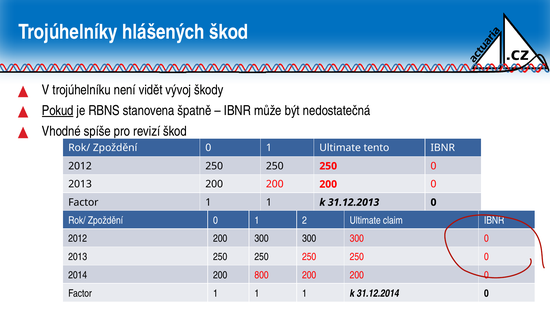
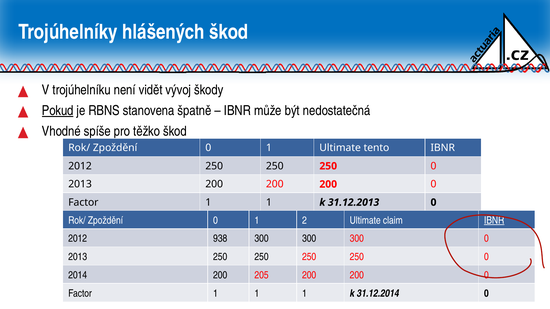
revizí: revizí -> těžko (147, 131)
IBNR underline: none -> present (494, 221)
2012 200: 200 -> 938 (220, 239)
800: 800 -> 205 (262, 275)
